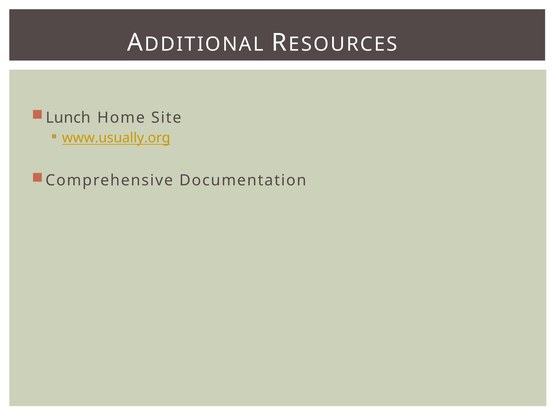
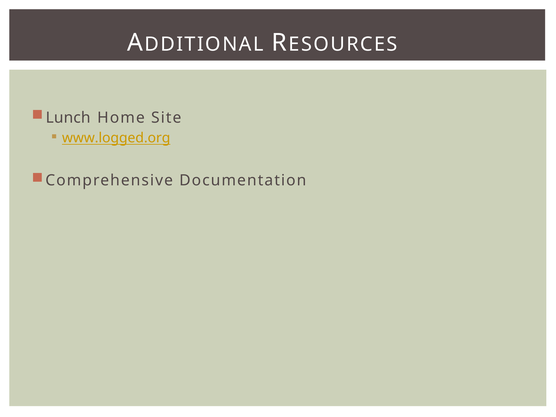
www.usually.org: www.usually.org -> www.logged.org (116, 138)
